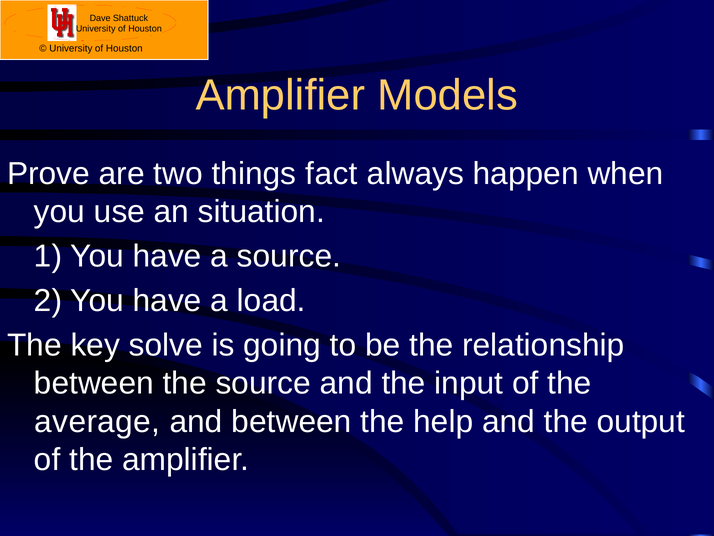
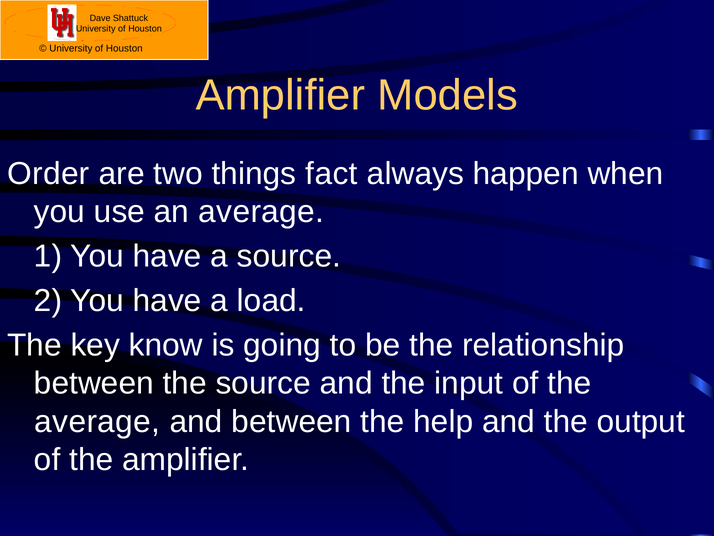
Prove: Prove -> Order (48, 174)
an situation: situation -> average (261, 212)
solve: solve -> know (166, 345)
